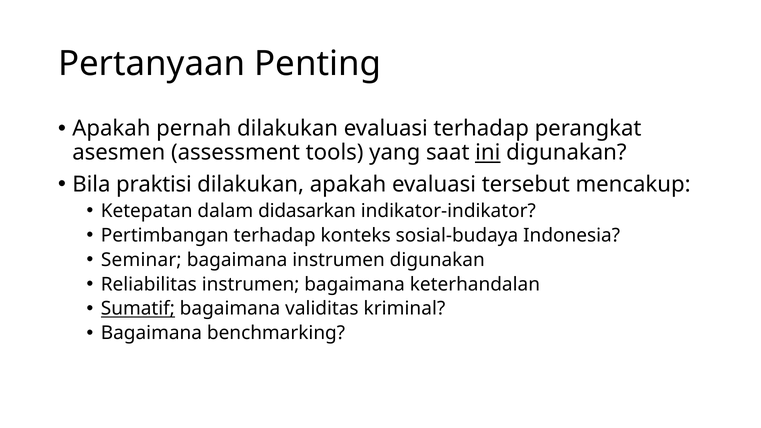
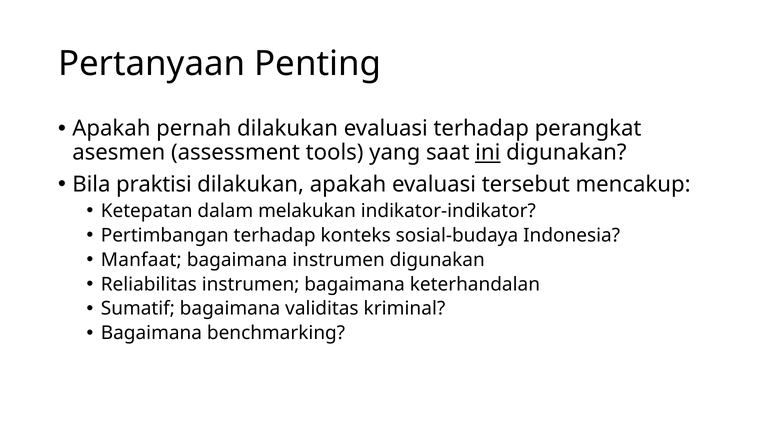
didasarkan: didasarkan -> melakukan (307, 211)
Seminar: Seminar -> Manfaat (141, 260)
Sumatif underline: present -> none (138, 309)
